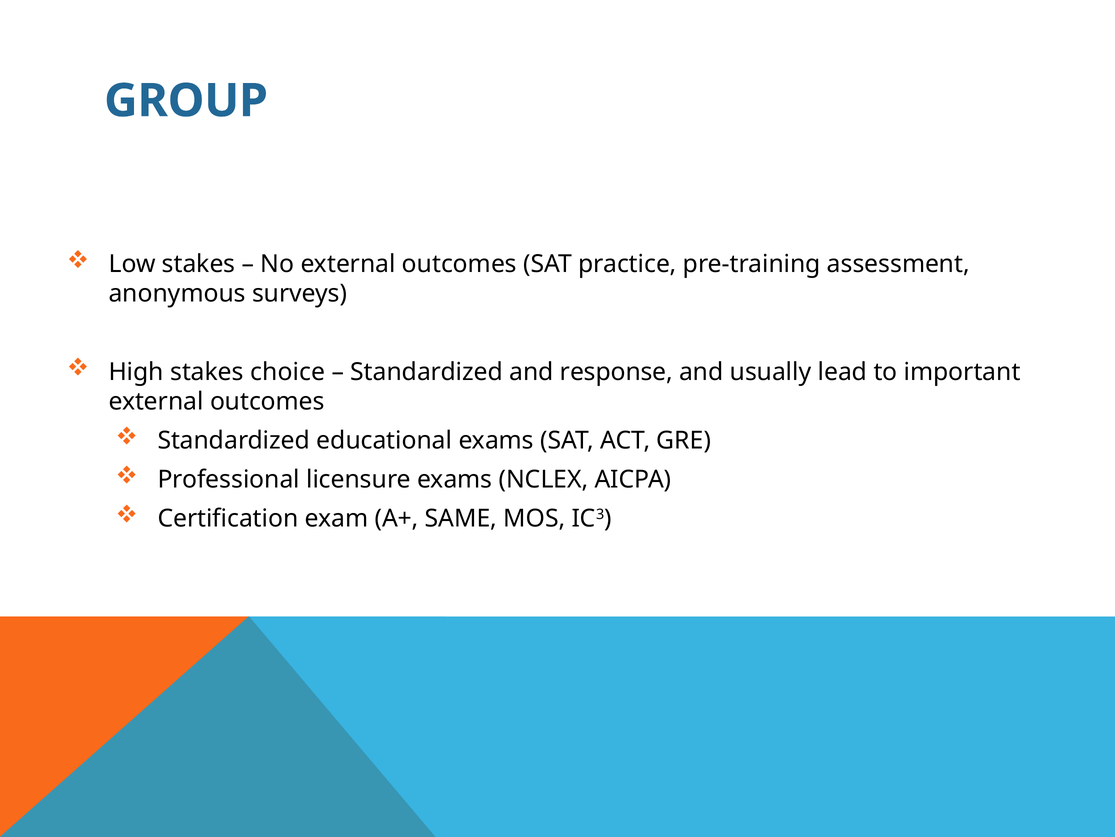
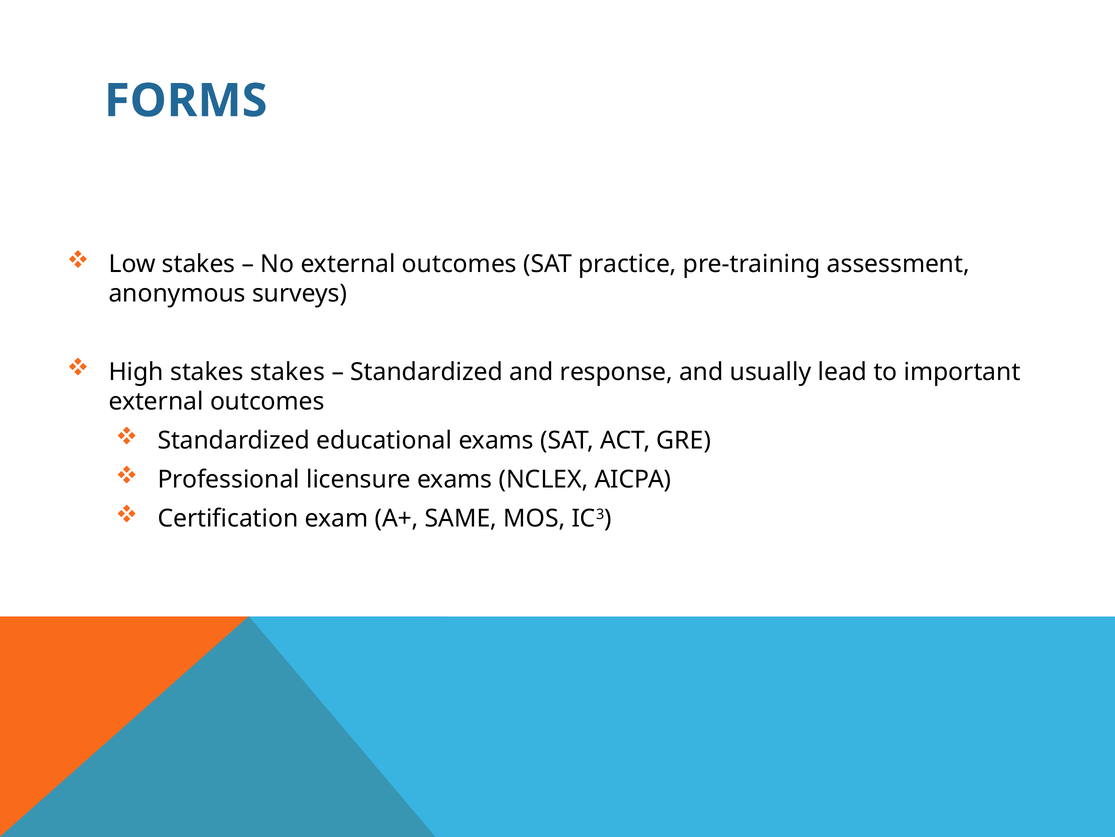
GROUP: GROUP -> FORMS (186, 101)
stakes choice: choice -> stakes (288, 372)
